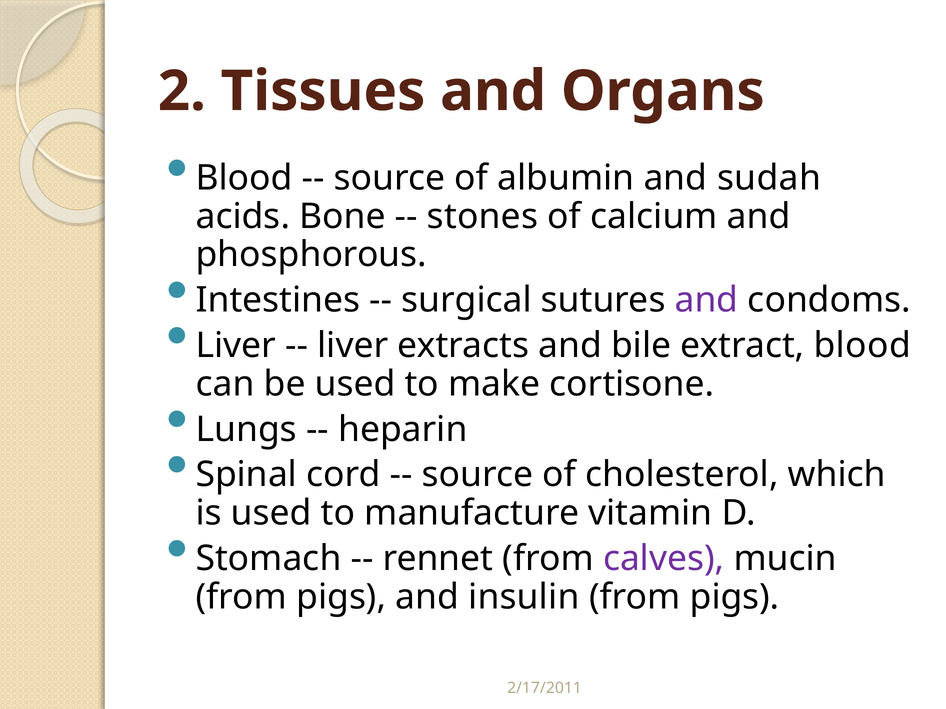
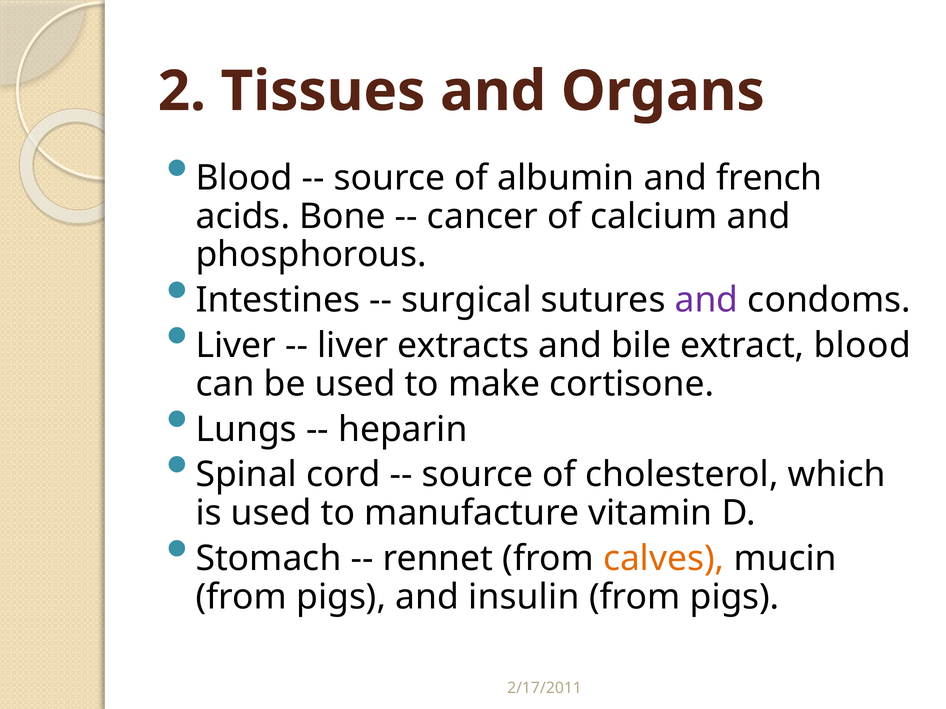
sudah: sudah -> french (769, 178)
stones: stones -> cancer (482, 217)
calves colour: purple -> orange (664, 559)
